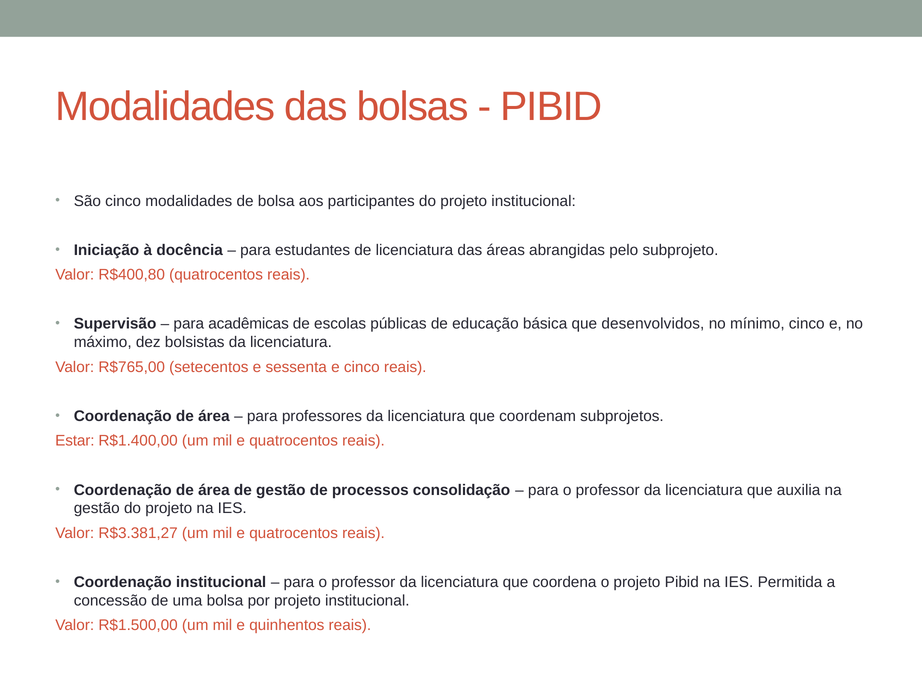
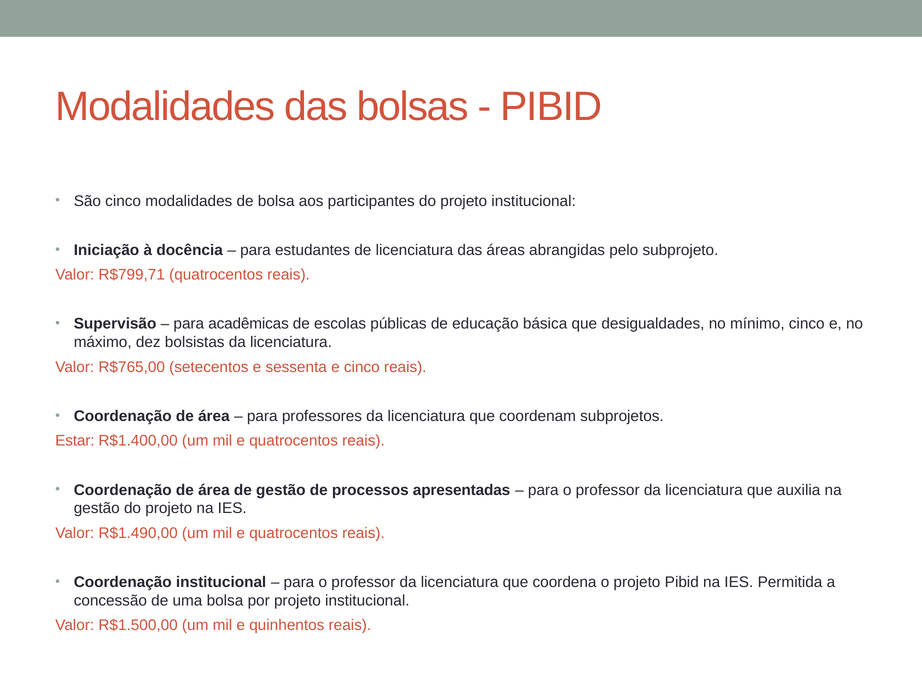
R$400,80: R$400,80 -> R$799,71 (132, 275)
desenvolvidos: desenvolvidos -> desigualdades (653, 324)
consolidação: consolidação -> apresentadas (462, 490)
R$3.381,27: R$3.381,27 -> R$1.490,00 (138, 533)
